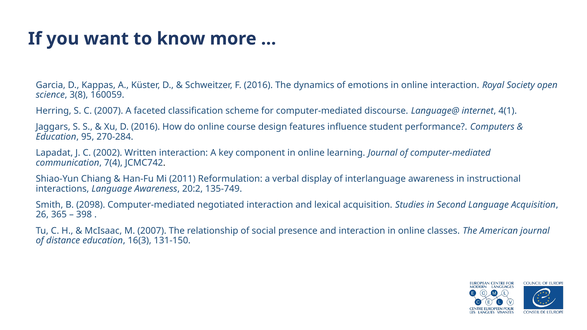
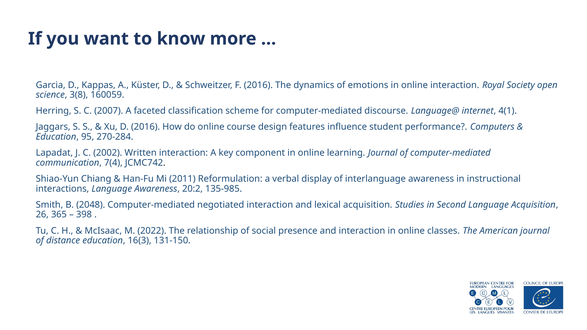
135-749: 135-749 -> 135-985 (224, 189)
2098: 2098 -> 2048 (91, 205)
M 2007: 2007 -> 2022 (152, 231)
